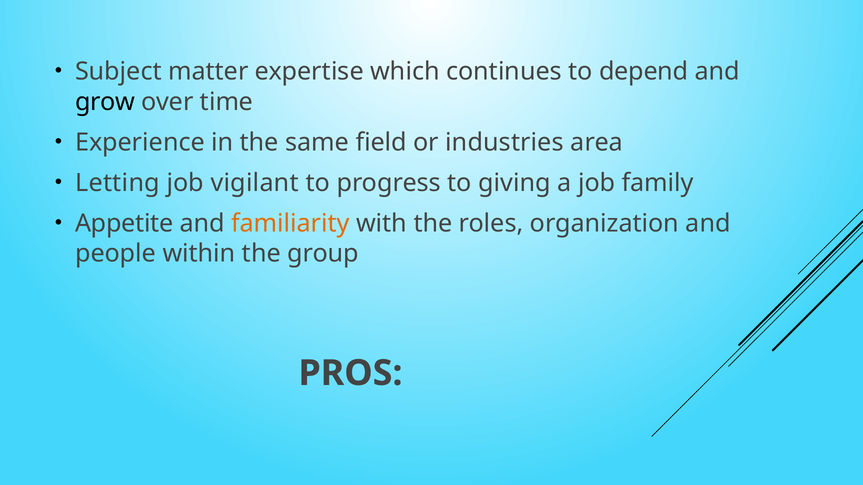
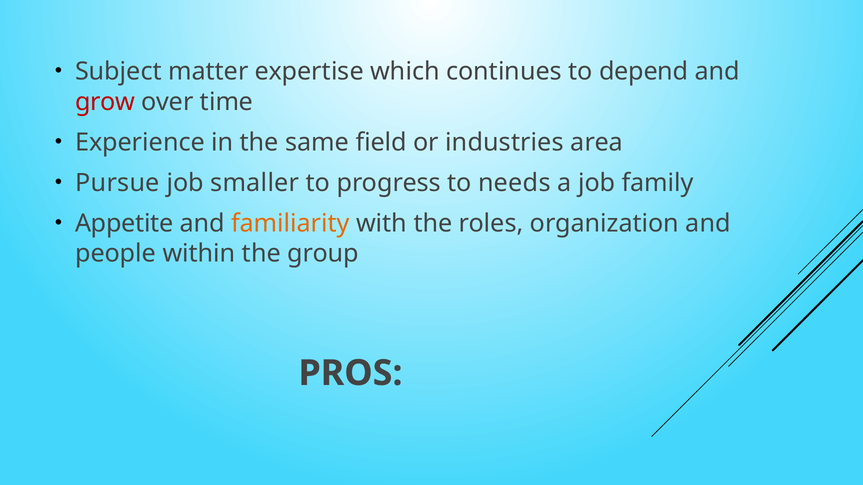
grow colour: black -> red (105, 102)
Letting: Letting -> Pursue (118, 183)
vigilant: vigilant -> smaller (255, 183)
giving: giving -> needs (514, 183)
